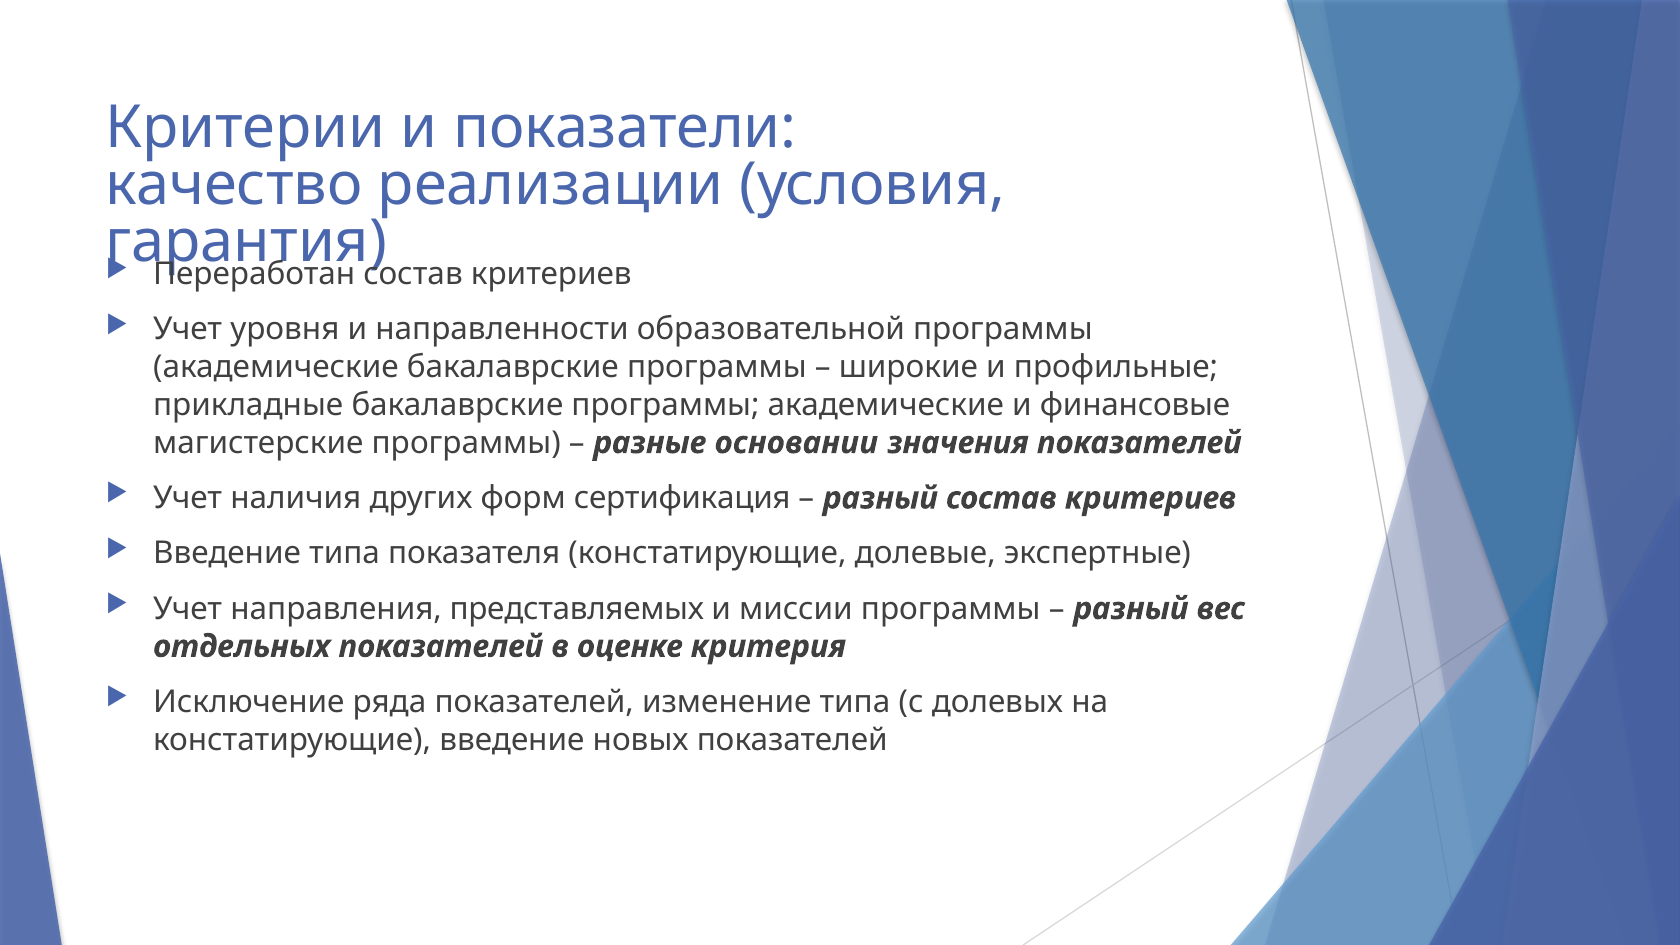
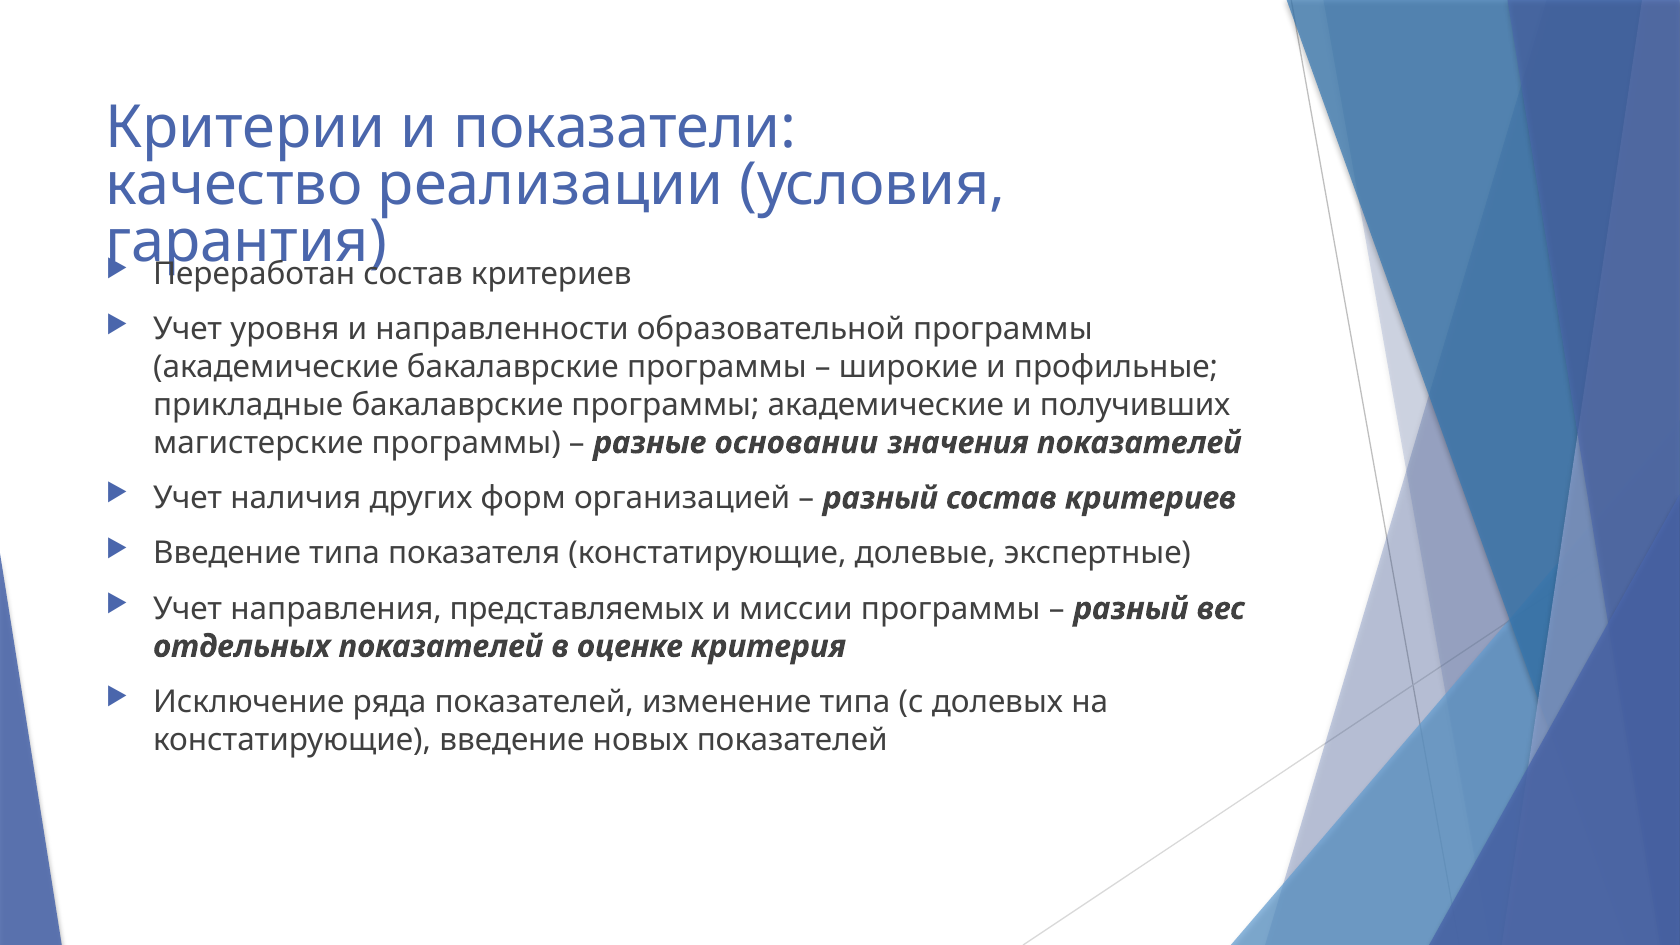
финансовые: финансовые -> получивших (1135, 405)
сертификация: сертификация -> организацией (682, 498)
